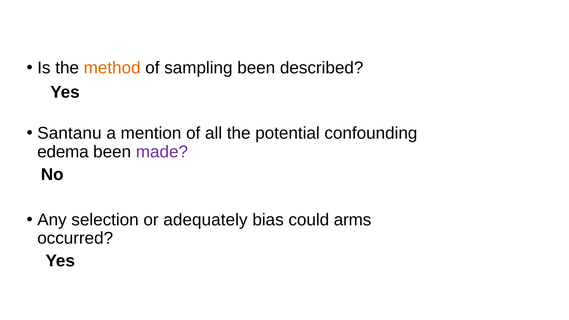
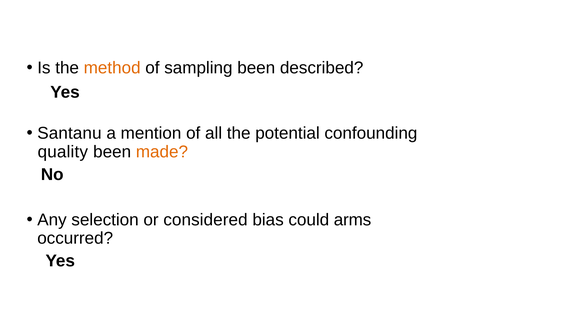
edema: edema -> quality (63, 152)
made colour: purple -> orange (162, 152)
adequately: adequately -> considered (205, 220)
